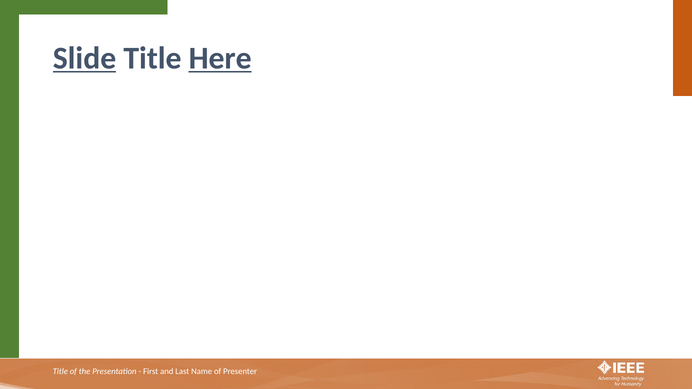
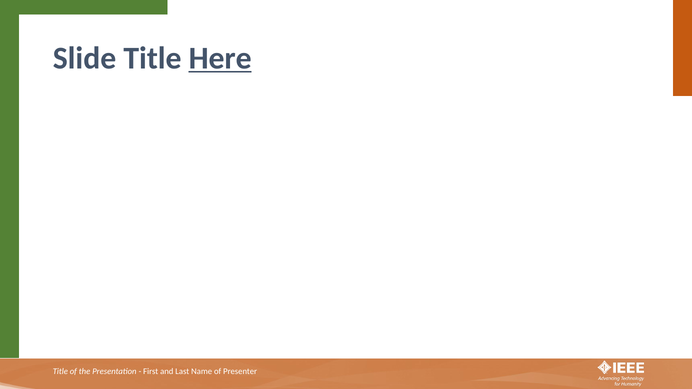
Slide underline: present -> none (84, 58)
